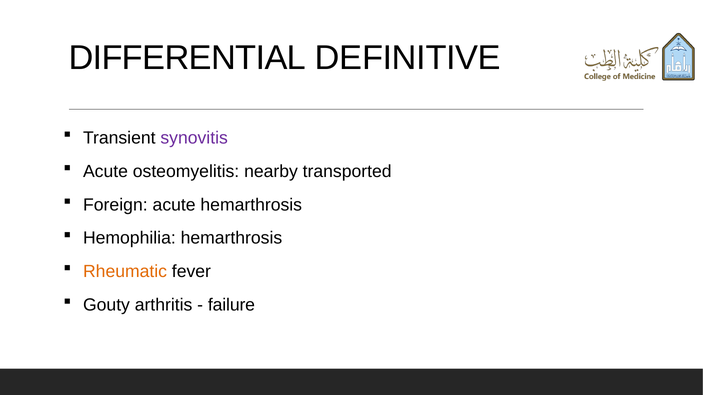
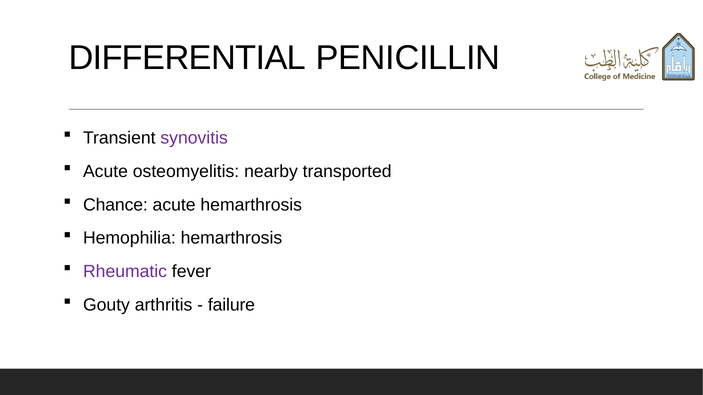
DEFINITIVE: DEFINITIVE -> PENICILLIN (408, 58)
Foreign: Foreign -> Chance (115, 205)
Rheumatic colour: orange -> purple (125, 272)
